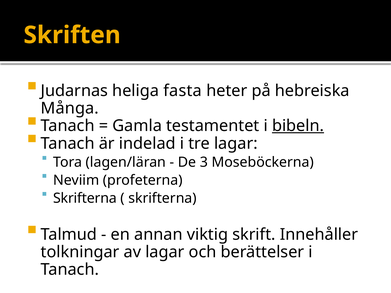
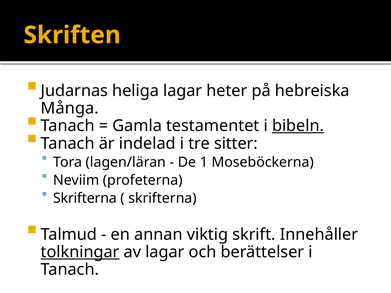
heliga fasta: fasta -> lagar (183, 91)
tre lagar: lagar -> sitter (236, 144)
3: 3 -> 1 (204, 162)
tolkningar underline: none -> present (80, 252)
